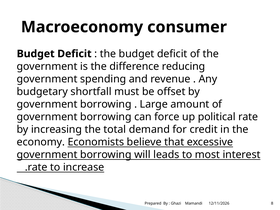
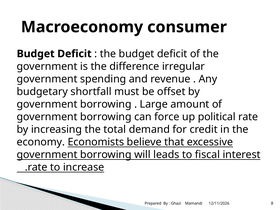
reducing: reducing -> irregular (183, 66)
most: most -> fiscal (207, 155)
